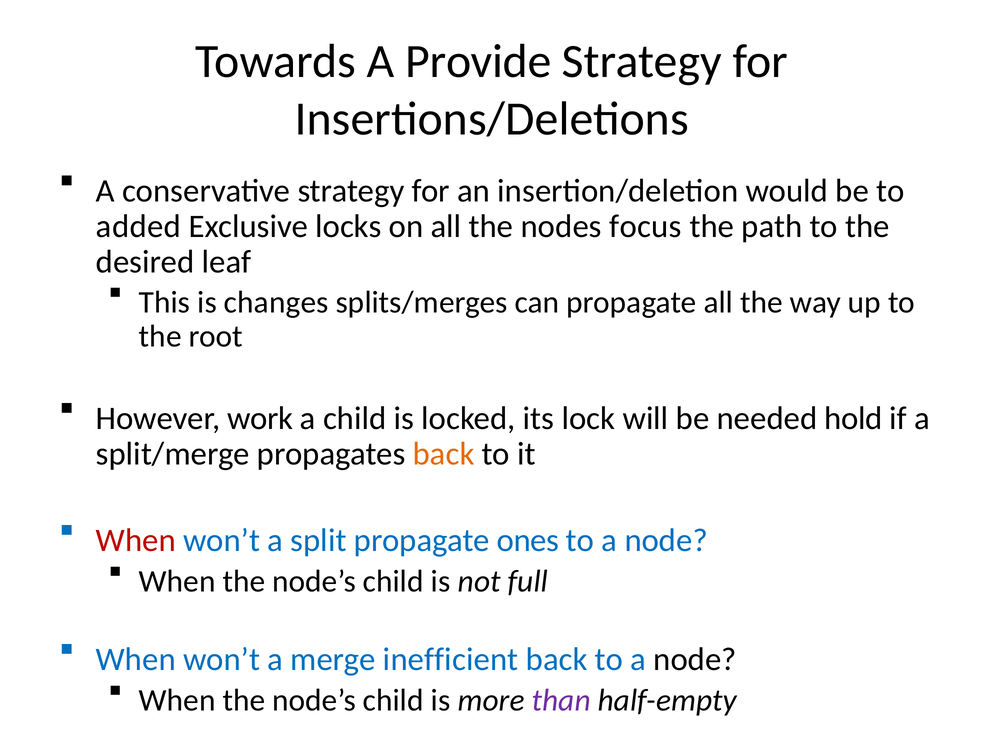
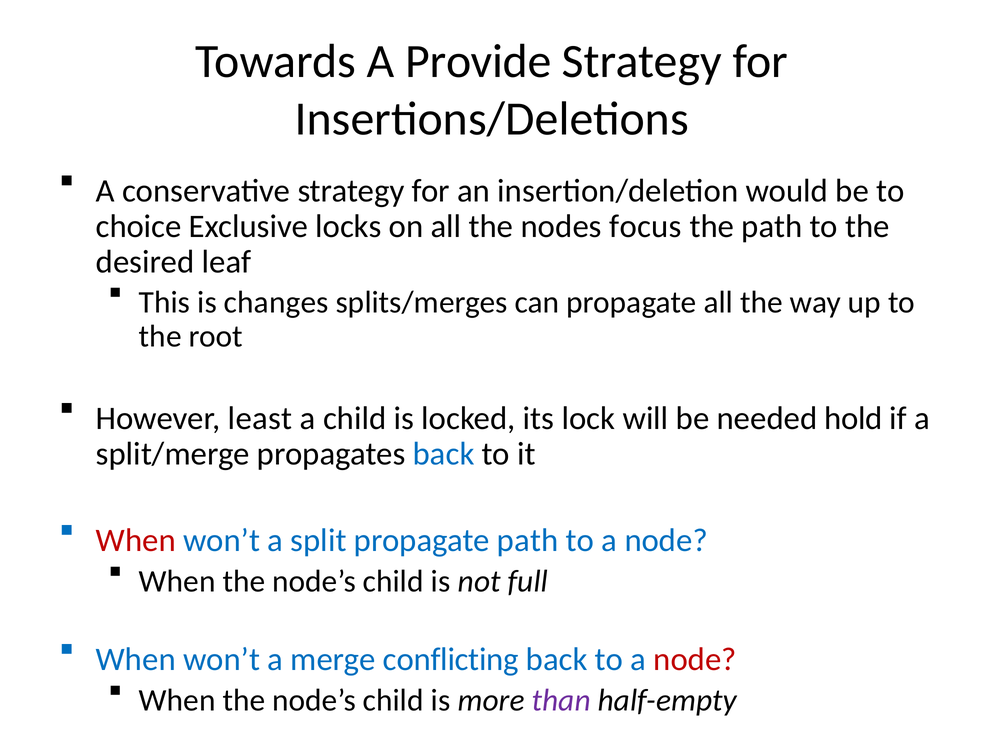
added: added -> choice (139, 226)
work: work -> least (260, 419)
back colour: orange -> blue (444, 454)
propagate ones: ones -> path (528, 540)
inefficient: inefficient -> conflicting (451, 659)
node colour: black -> red (695, 659)
